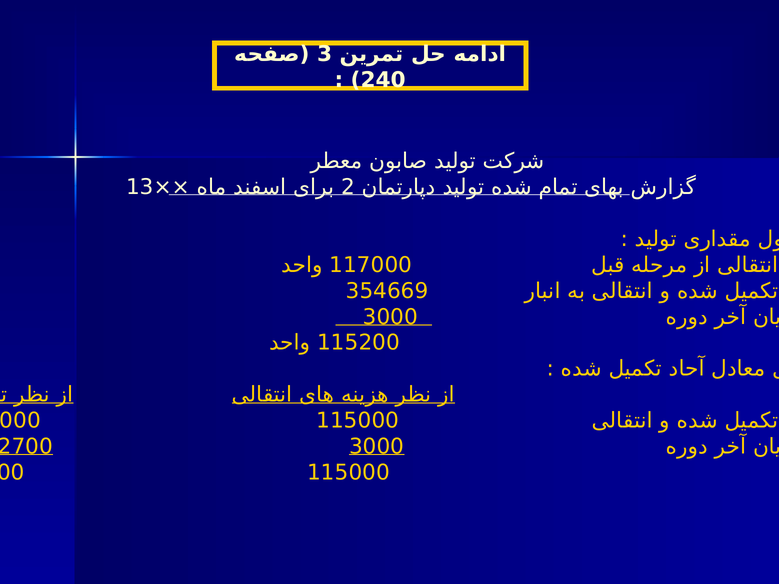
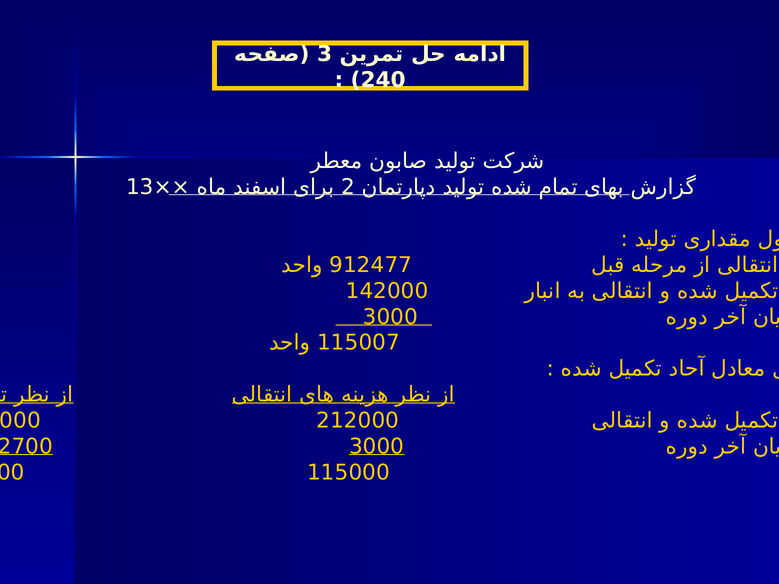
117000: 117000 -> 912477 (371, 265)
354669: 354669 -> 142000 (387, 291)
115200: 115200 -> 115007 (359, 343)
115000: 115000 -> 212000 (358, 421)
